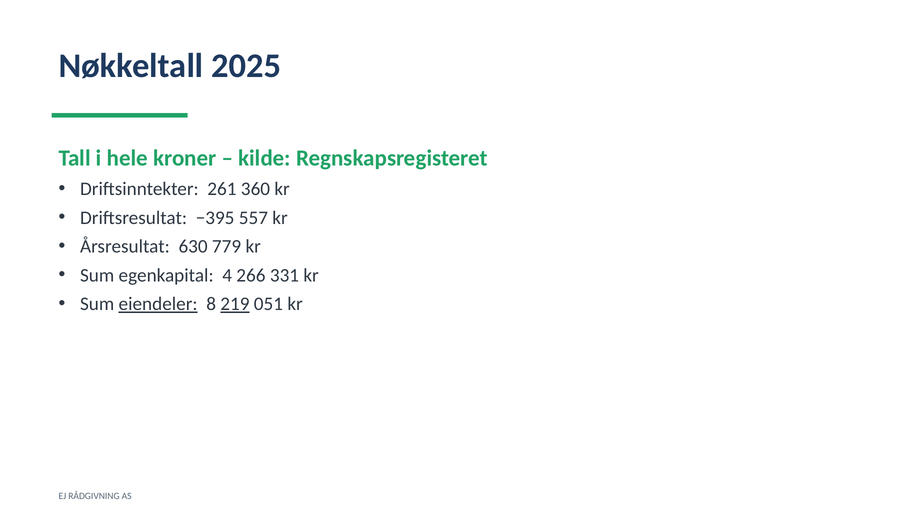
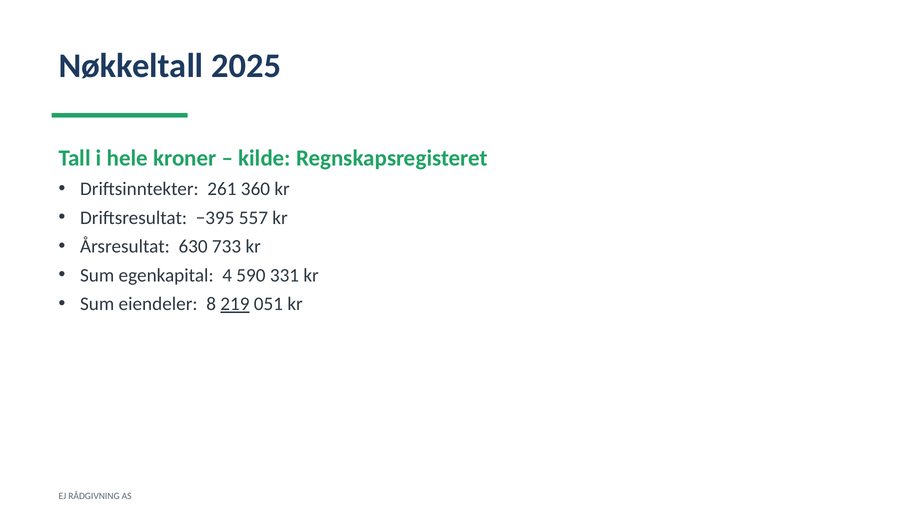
779: 779 -> 733 (227, 247)
266: 266 -> 590 (251, 275)
eiendeler underline: present -> none (158, 304)
